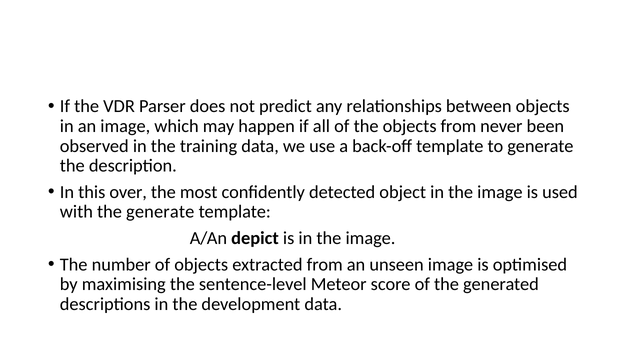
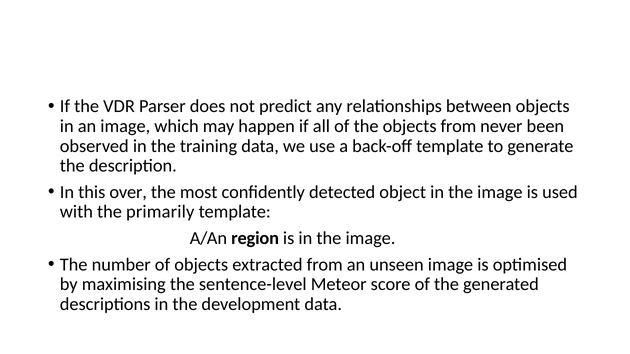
the generate: generate -> primarily (160, 212)
depict: depict -> region (255, 238)
